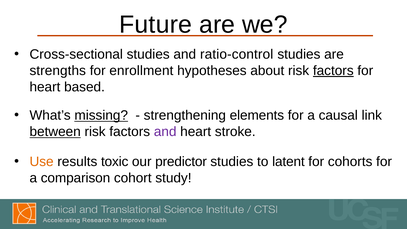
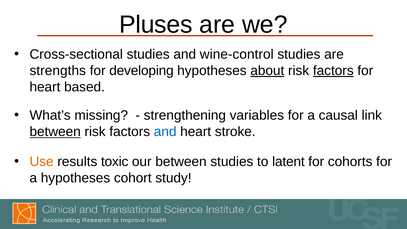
Future: Future -> Pluses (156, 25)
ratio-control: ratio-control -> wine-control (237, 54)
enrollment: enrollment -> developing (141, 71)
about underline: none -> present (267, 71)
missing underline: present -> none (101, 115)
elements: elements -> variables (257, 115)
and colour: purple -> blue (165, 132)
our predictor: predictor -> between (181, 162)
a comparison: comparison -> hypotheses (75, 178)
